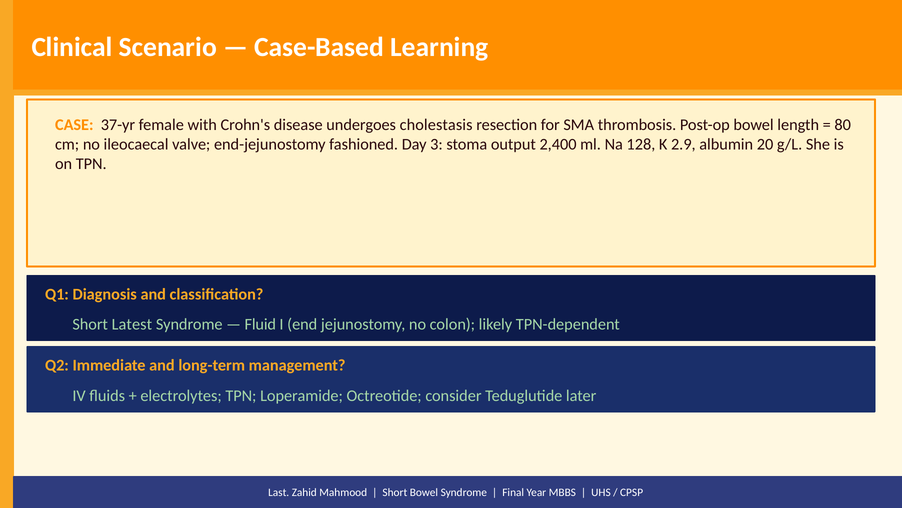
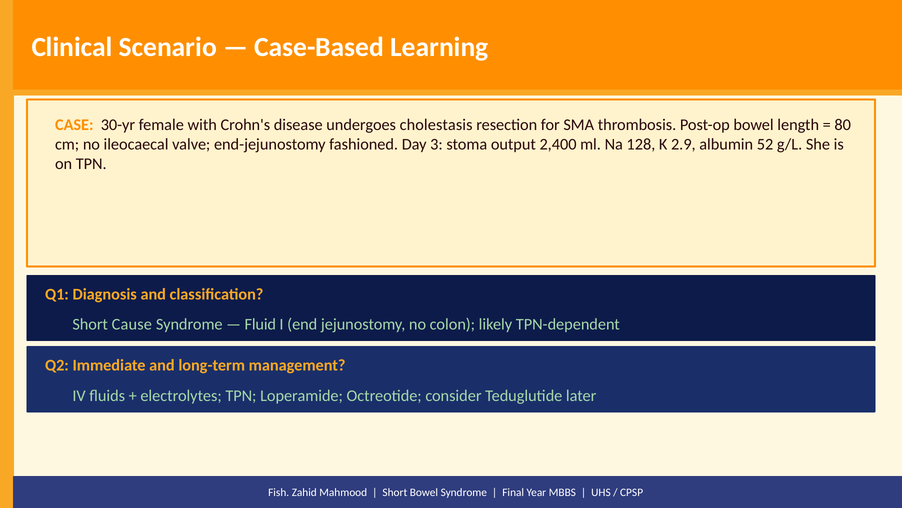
37-yr: 37-yr -> 30-yr (118, 125)
20: 20 -> 52 (765, 144)
Latest: Latest -> Cause (132, 324)
Last: Last -> Fish (279, 492)
